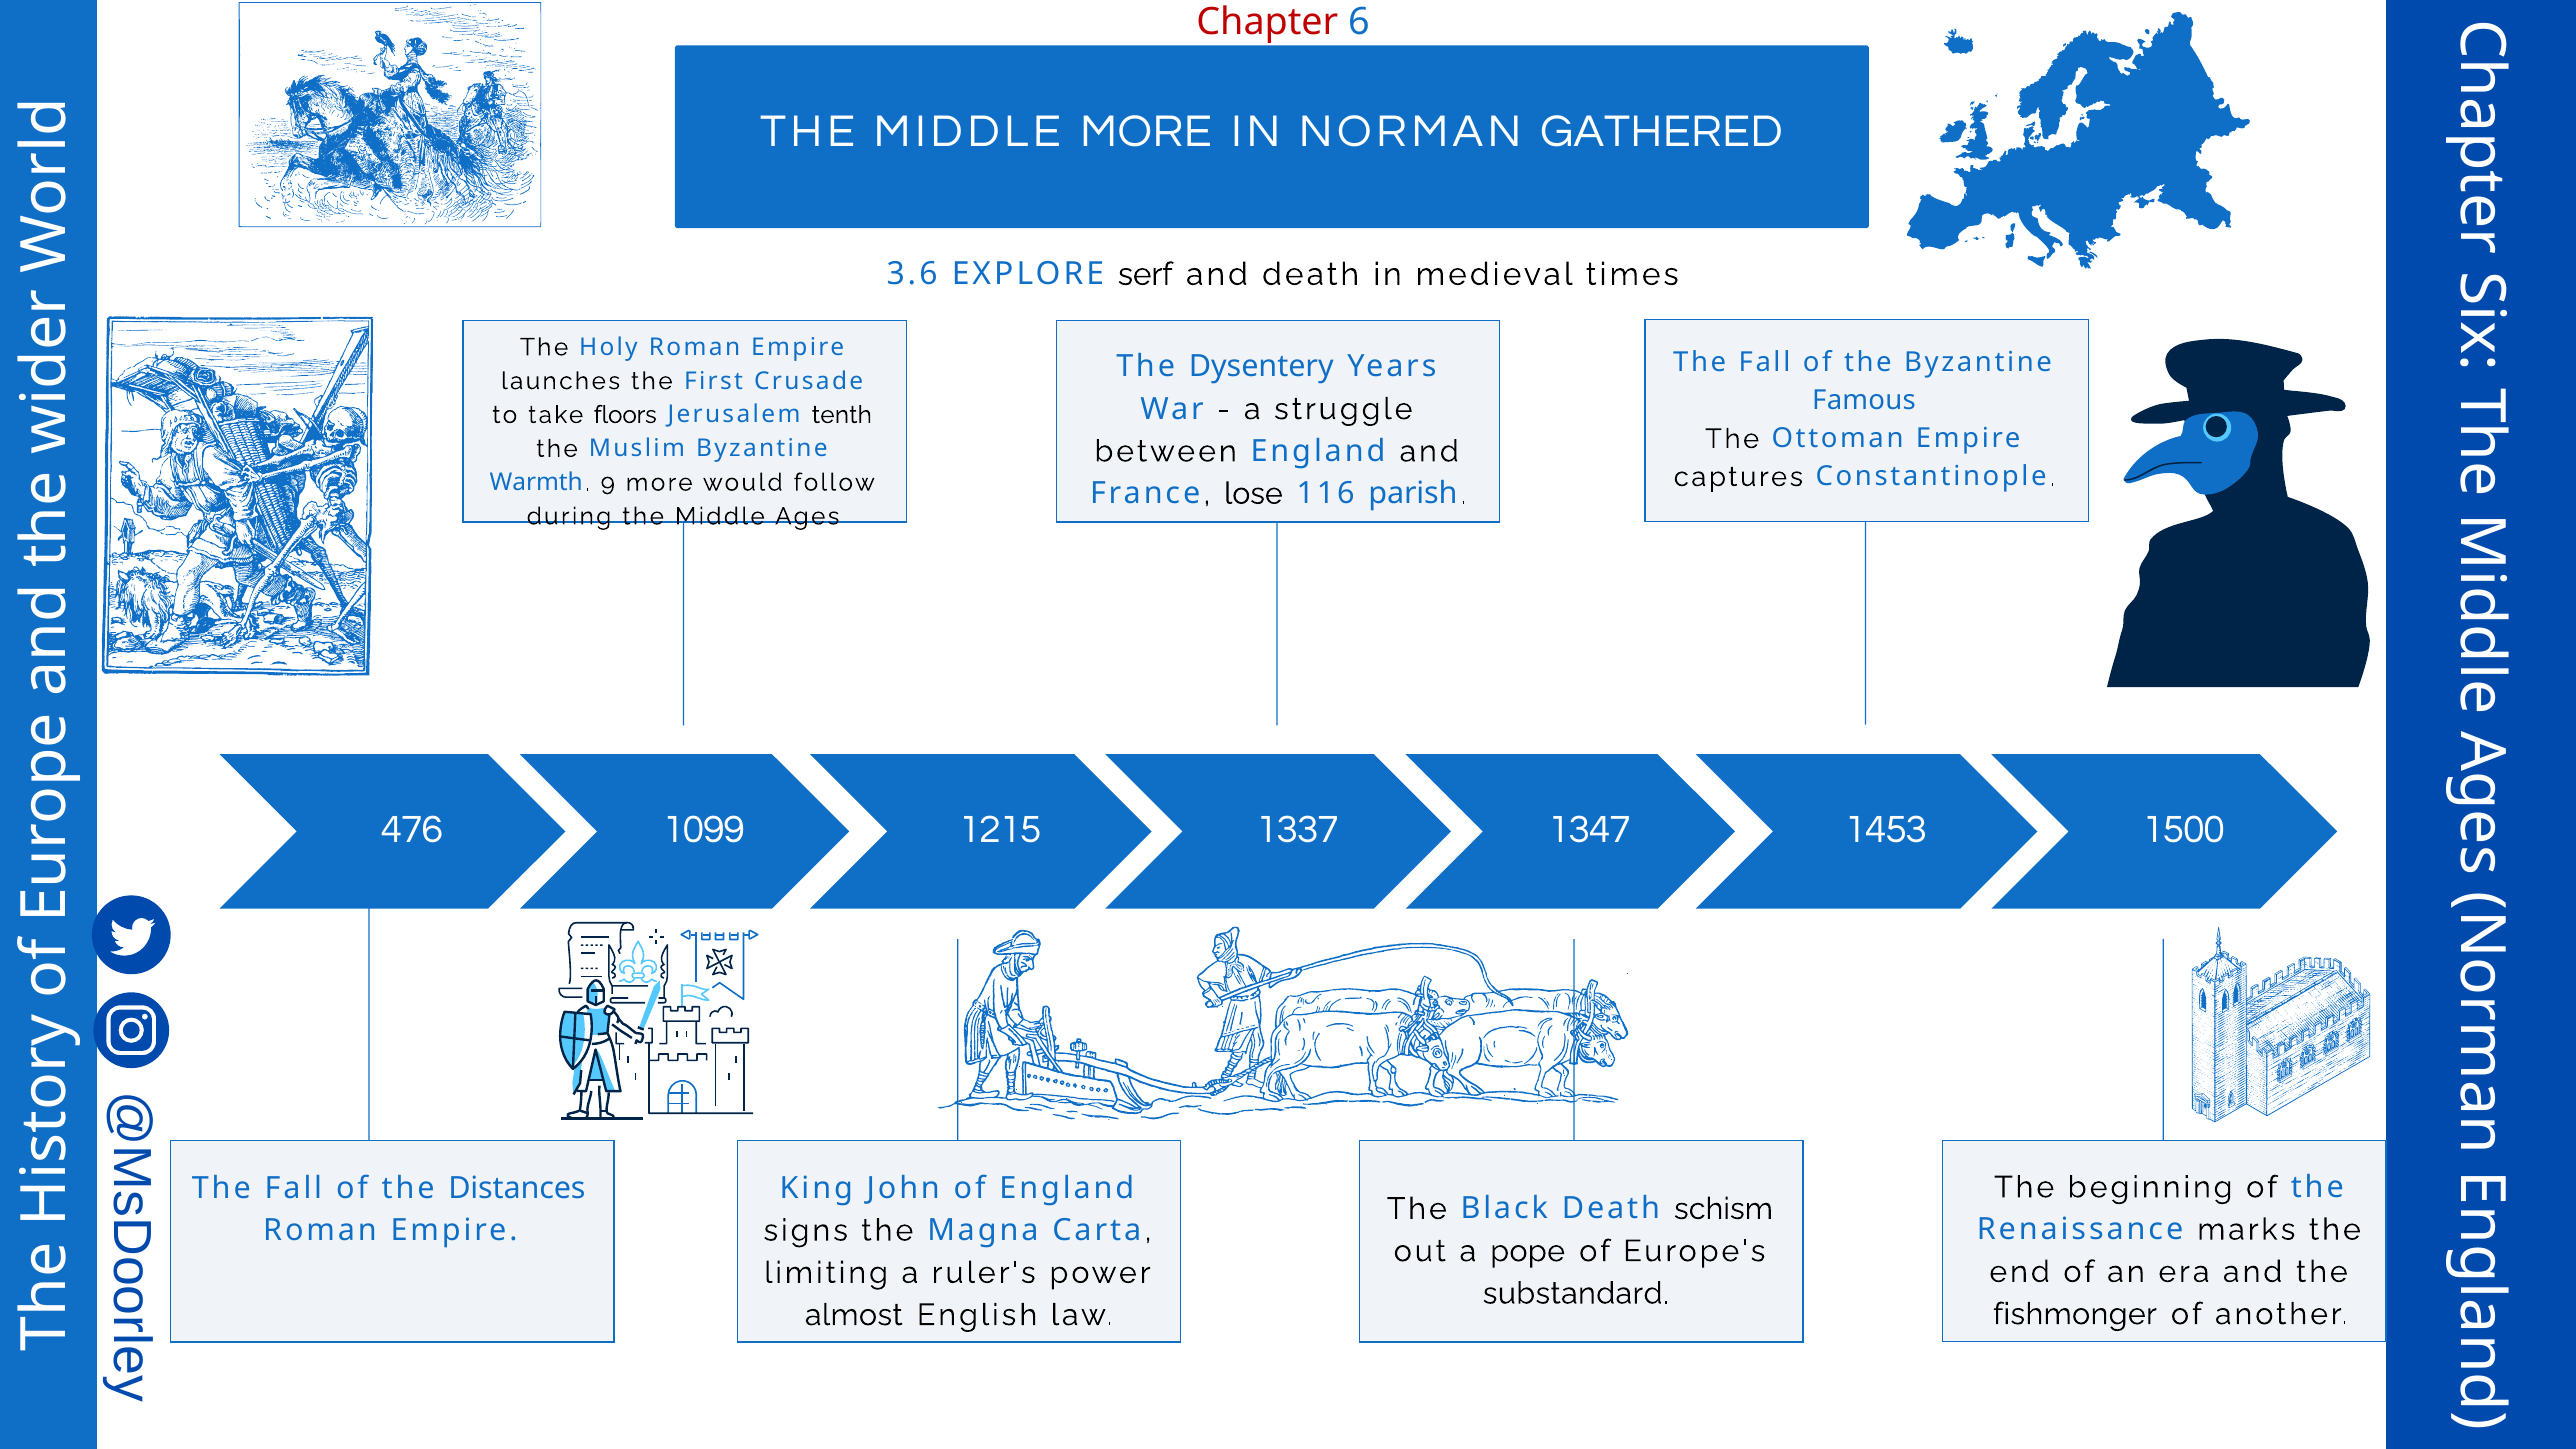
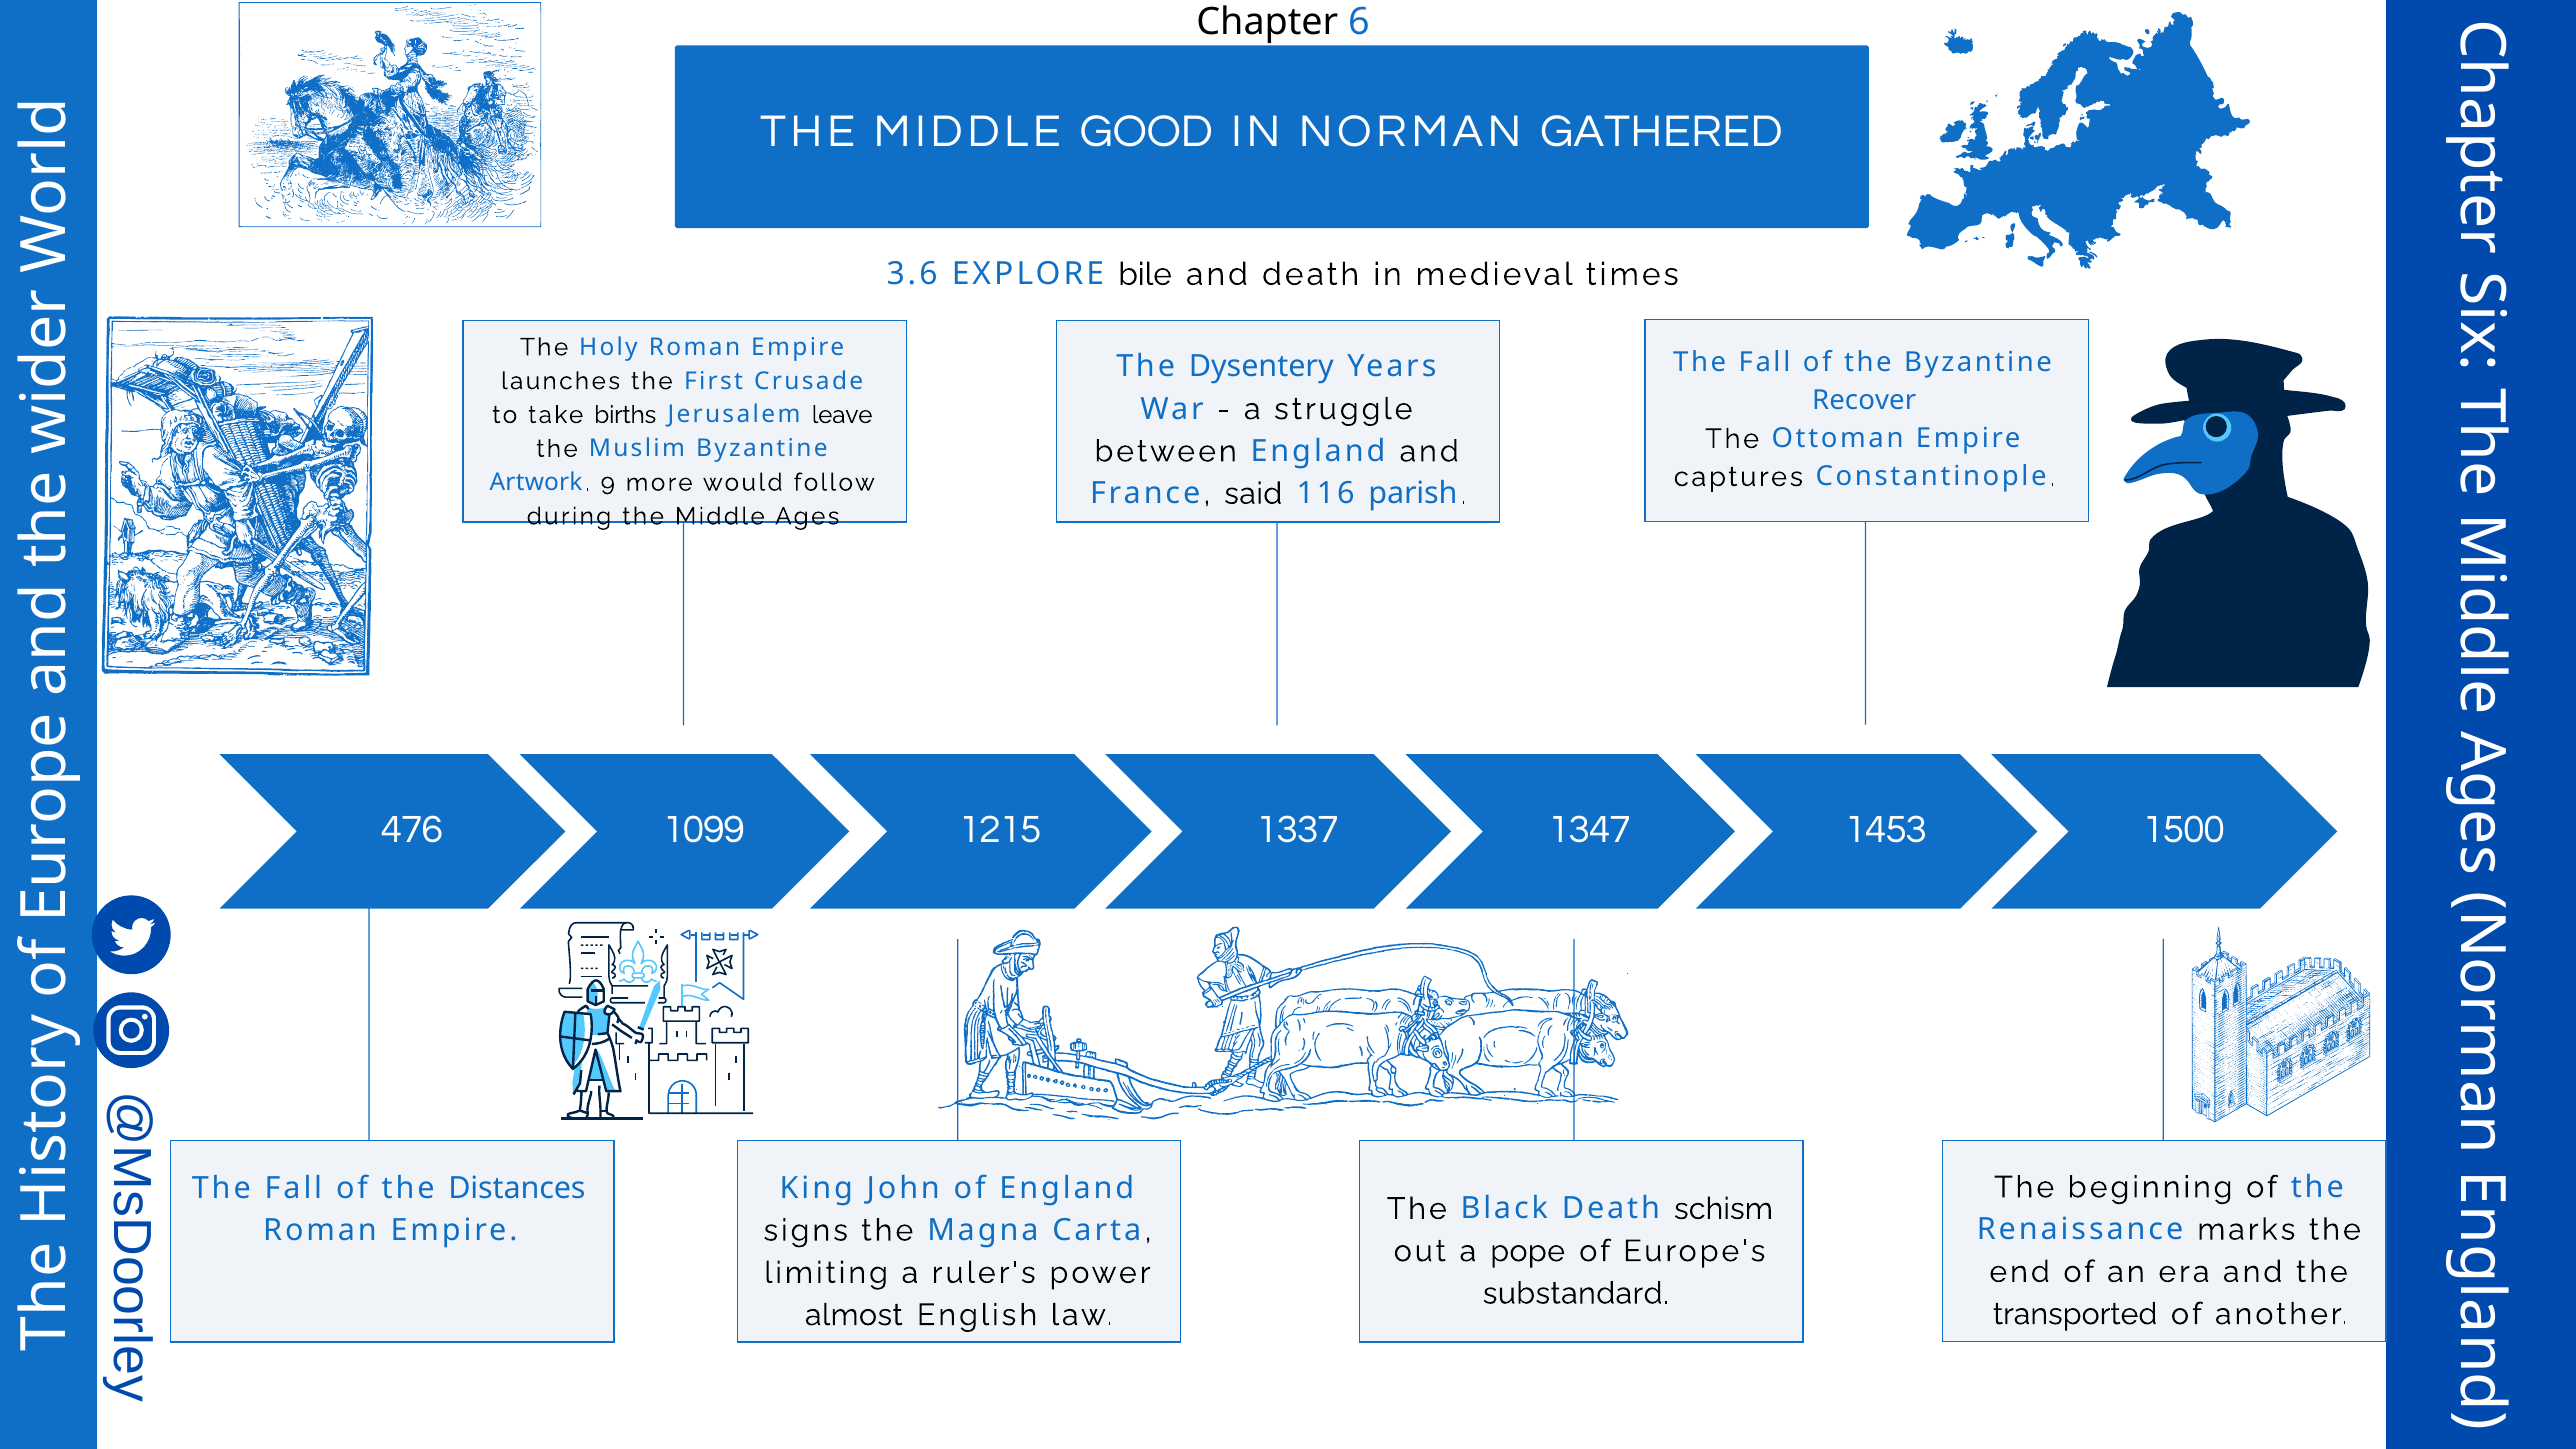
Chapter colour: red -> black (1267, 22)
MIDDLE MORE: MORE -> GOOD (1146, 131)
serf: serf -> bile (1145, 274)
Famous: Famous -> Recover (1864, 401)
floors: floors -> births (625, 415)
tenth: tenth -> leave (842, 415)
Warmth: Warmth -> Artwork (536, 483)
lose: lose -> said (1253, 494)
fishmonger: fishmonger -> transported (2075, 1314)
